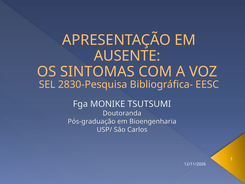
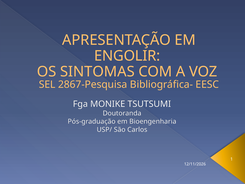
AUSENTE: AUSENTE -> ENGOLIR (127, 56)
2830-Pesquisa: 2830-Pesquisa -> 2867-Pesquisa (93, 84)
